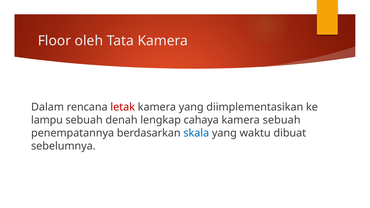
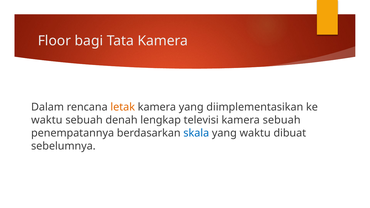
oleh: oleh -> bagi (89, 41)
letak colour: red -> orange (123, 107)
lampu: lampu -> waktu (47, 120)
cahaya: cahaya -> televisi (201, 120)
